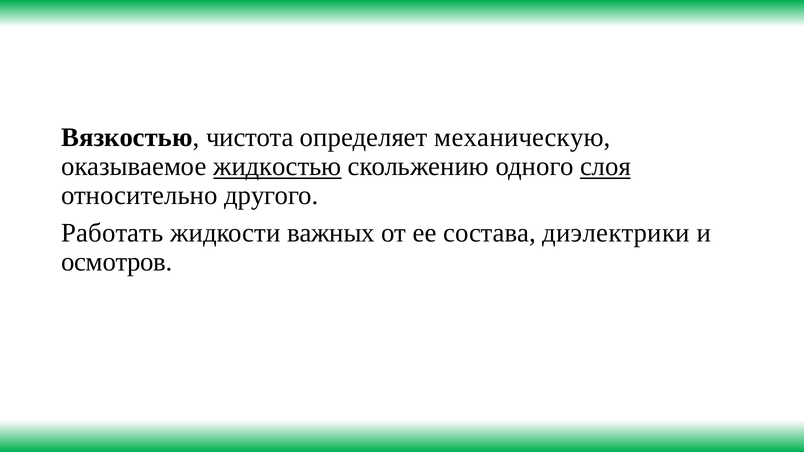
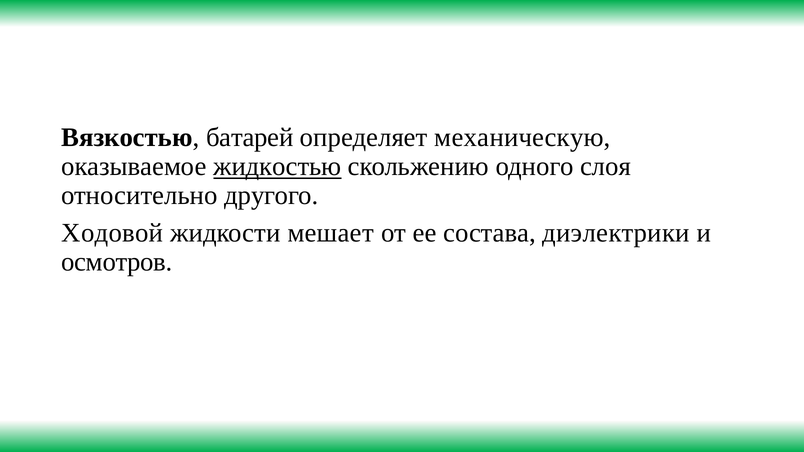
чистота: чистота -> батарей (250, 138)
слоя underline: present -> none (606, 167)
Работать: Работать -> Ходовой (112, 233)
важных: важных -> мешает (331, 233)
